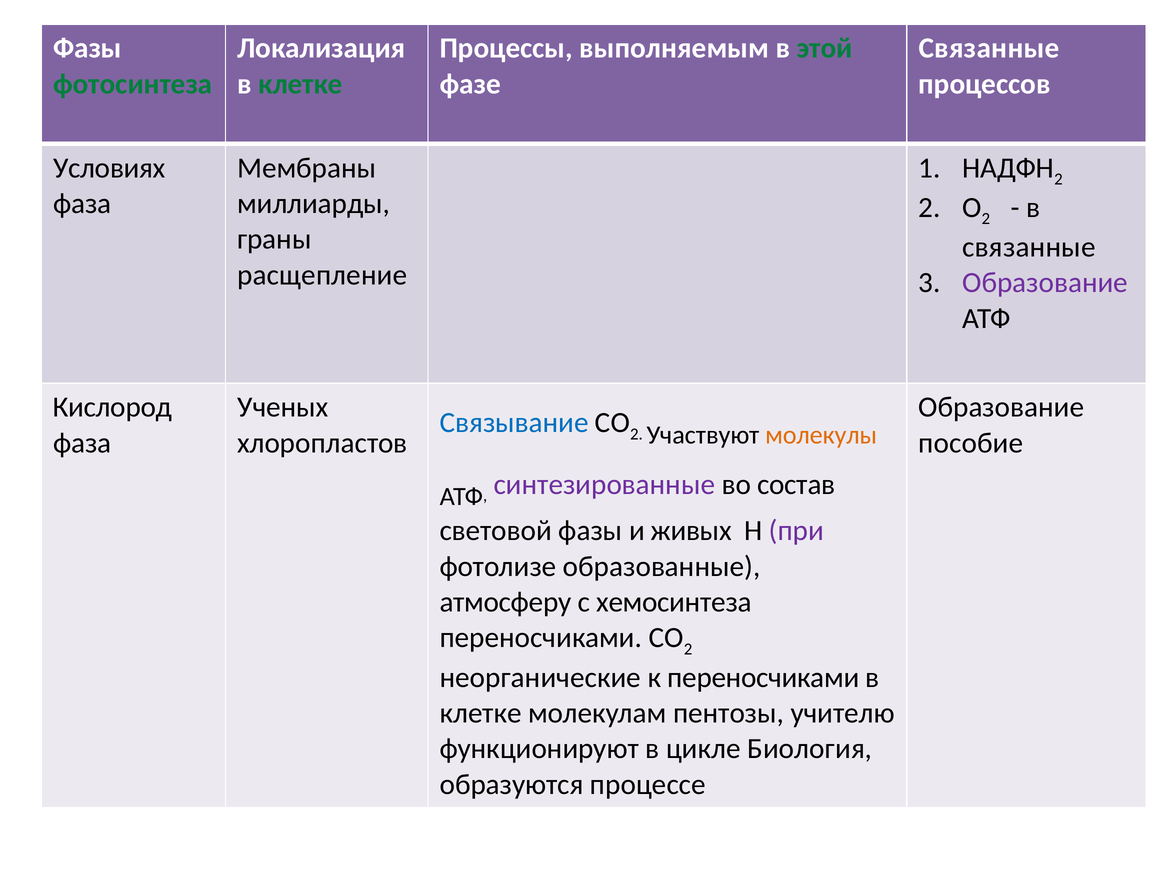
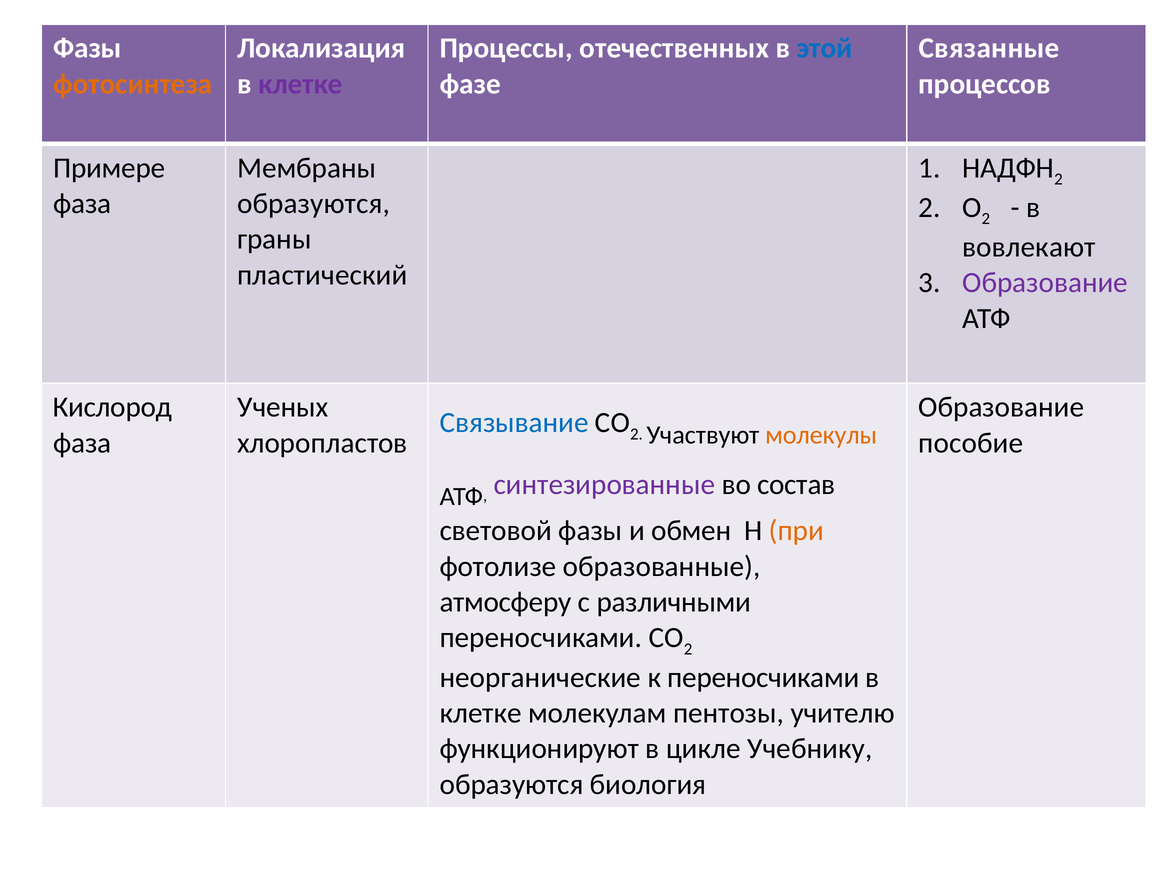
выполняемым: выполняемым -> отечественных (674, 48)
этой colour: green -> blue (825, 48)
фотосинтеза colour: green -> orange (133, 84)
клетке colour: green -> purple (300, 84)
Условиях: Условиях -> Примере (109, 168)
миллиарды: миллиарды -> образуются (314, 203)
связанные: связанные -> вовлекают (1029, 247)
расщепление: расщепление -> пластический (322, 275)
живых: живых -> обмен (691, 531)
при colour: purple -> orange (796, 531)
хемосинтеза: хемосинтеза -> различными (674, 602)
Биология: Биология -> Учебнику (810, 749)
процессе: процессе -> биология (648, 784)
